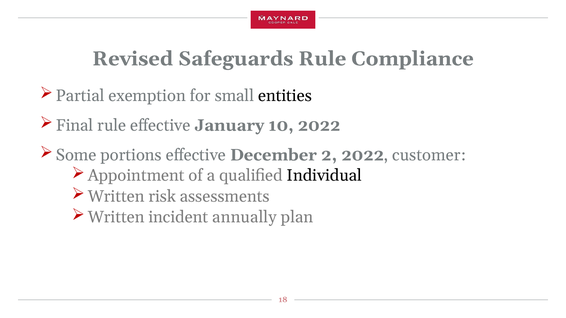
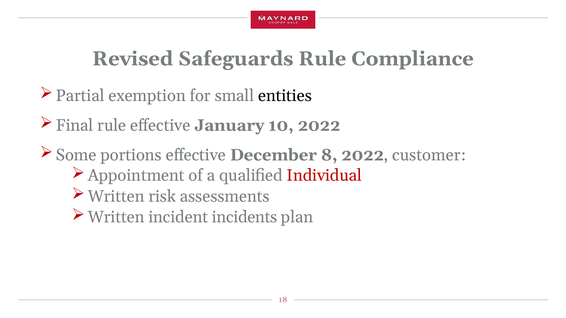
2: 2 -> 8 (329, 155)
Individual colour: black -> red (324, 176)
annually: annually -> incidents (245, 217)
